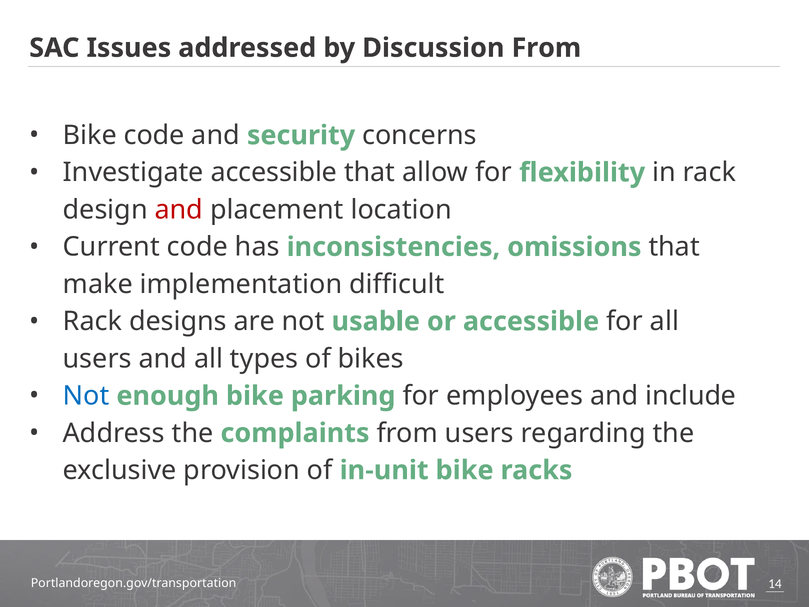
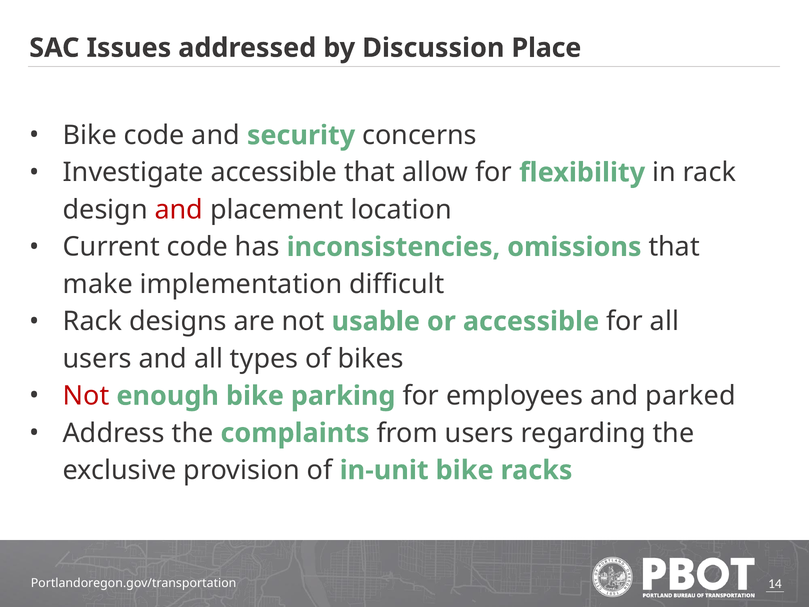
Discussion From: From -> Place (546, 48)
Not colour: blue -> red (86, 396)
include: include -> parked (691, 396)
